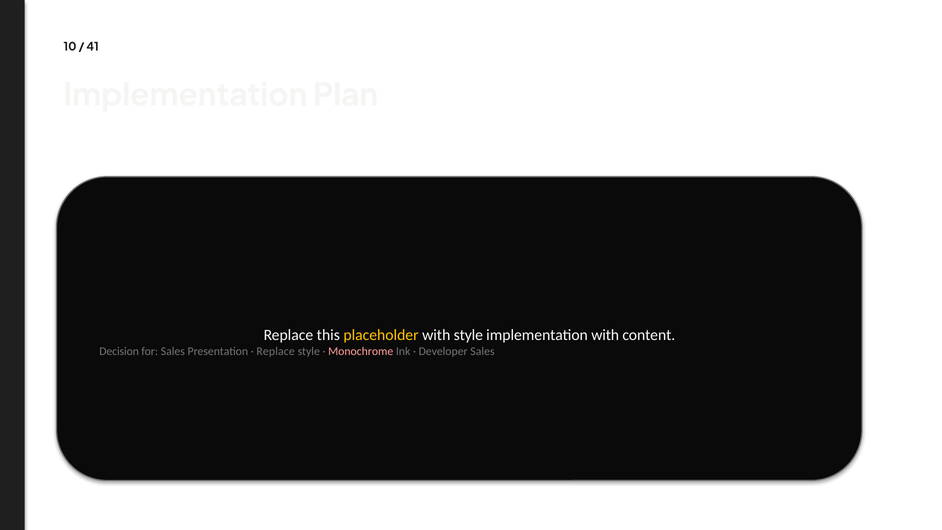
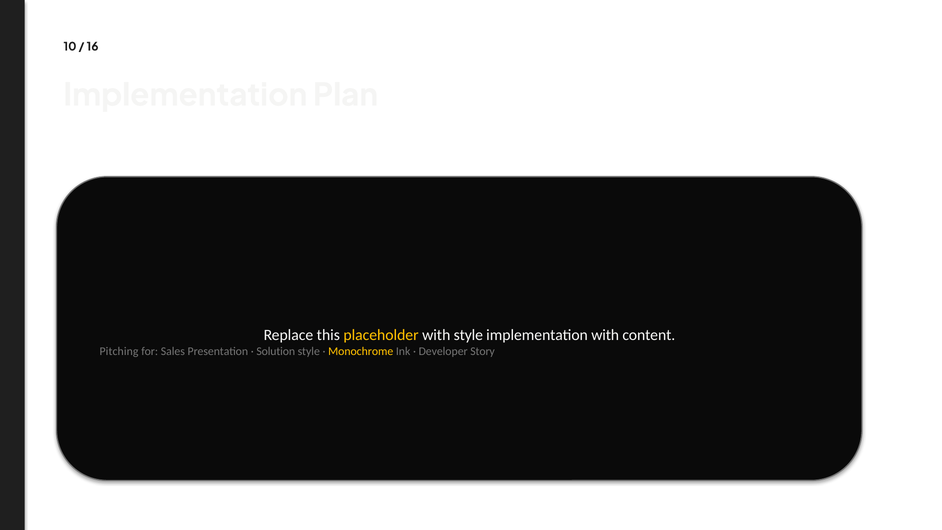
41: 41 -> 16 (93, 47)
Decision: Decision -> Pitching (119, 351)
Replace: Replace -> Solution (276, 351)
Monochrome colour: pink -> yellow (361, 351)
Developer Sales: Sales -> Story (483, 351)
